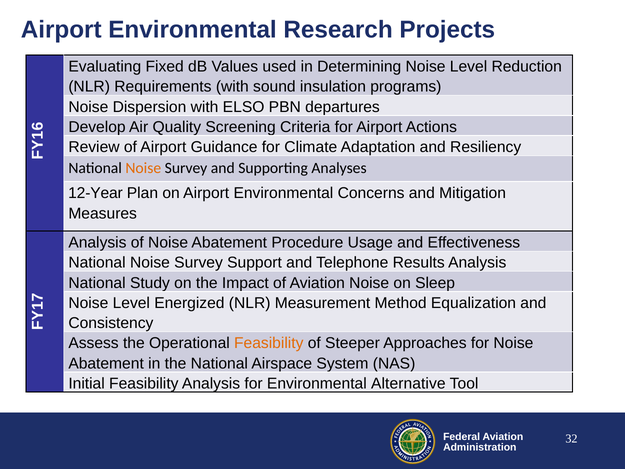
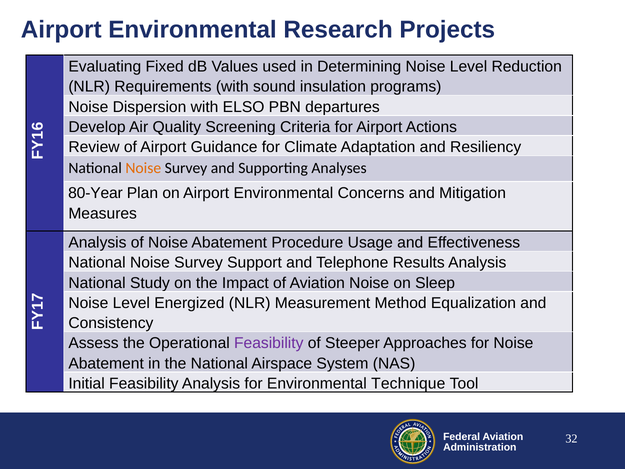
12-Year: 12-Year -> 80-Year (96, 193)
Feasibility colour: orange -> purple (269, 343)
Alternative: Alternative -> Technique (408, 383)
